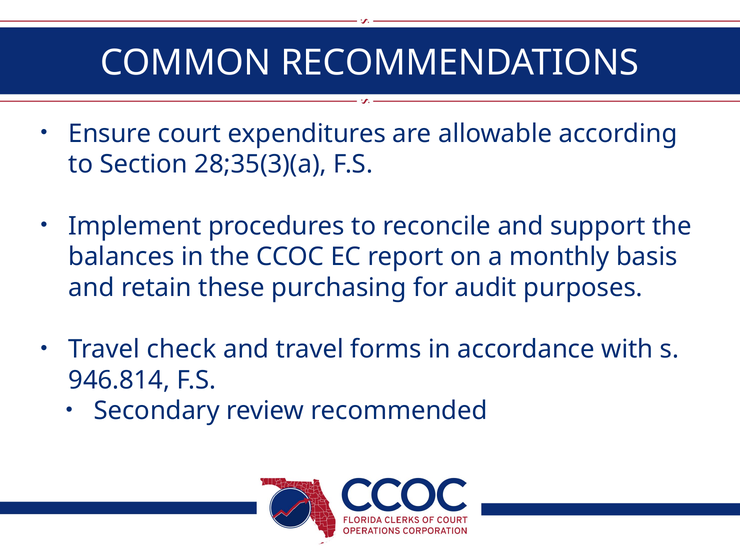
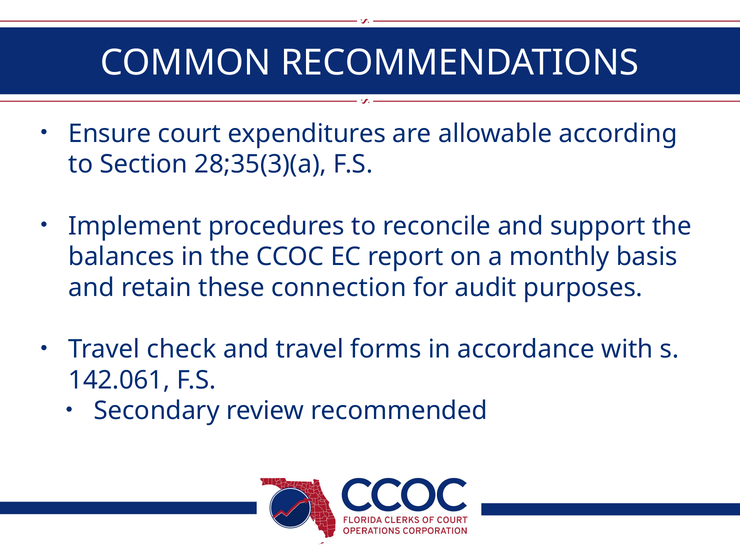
purchasing: purchasing -> connection (339, 288)
946.814: 946.814 -> 142.061 (119, 380)
